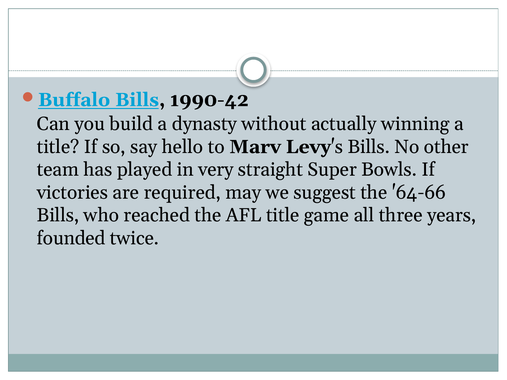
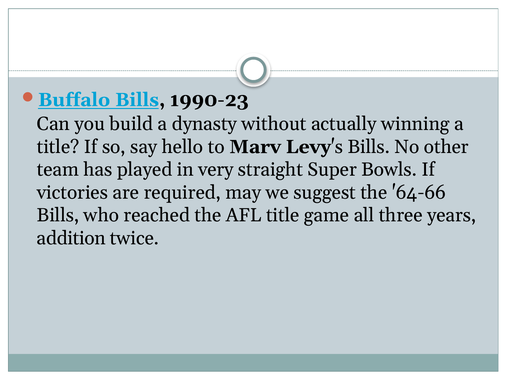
1990-42: 1990-42 -> 1990-23 (209, 100)
founded: founded -> addition (71, 238)
